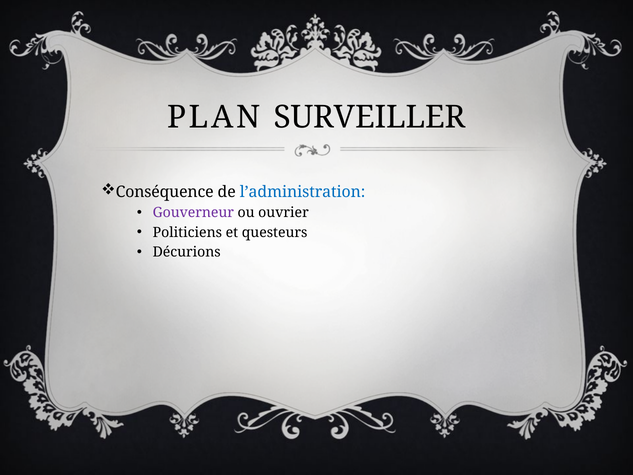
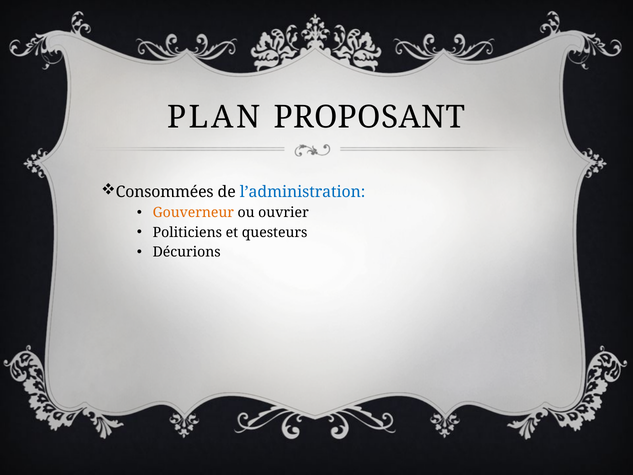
SURVEILLER: SURVEILLER -> PROPOSANT (369, 117)
Conséquence: Conséquence -> Consommées (165, 192)
Gouverneur colour: purple -> orange (193, 213)
